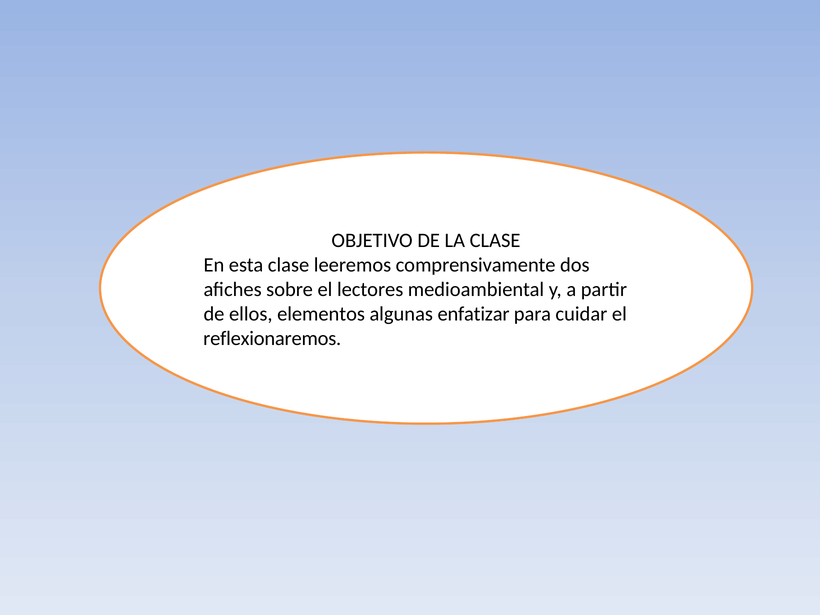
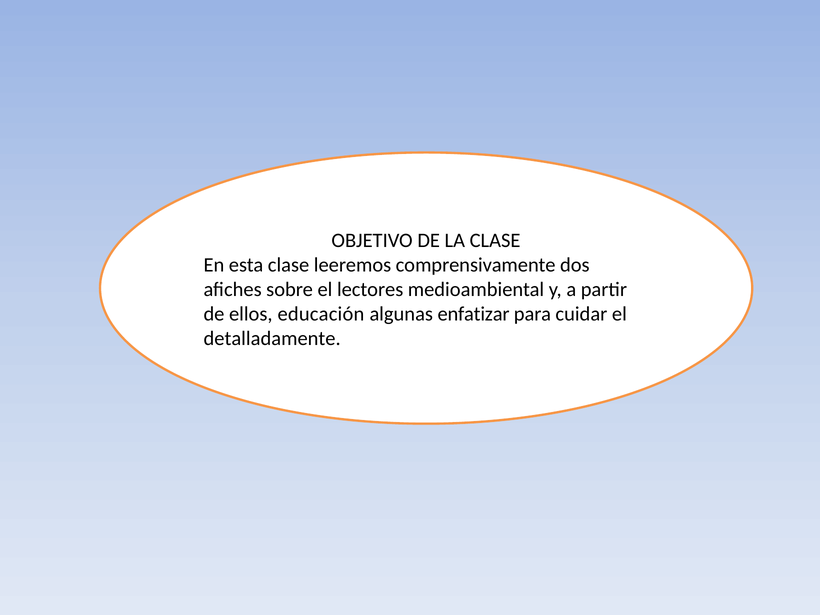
elementos: elementos -> educación (321, 314)
reflexionaremos: reflexionaremos -> detalladamente (272, 339)
